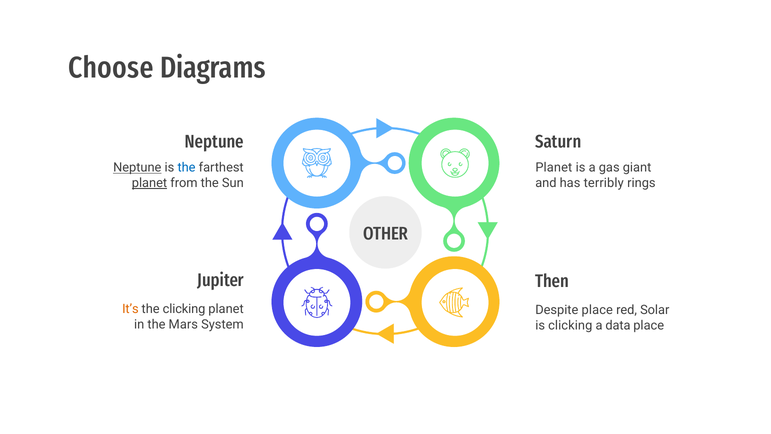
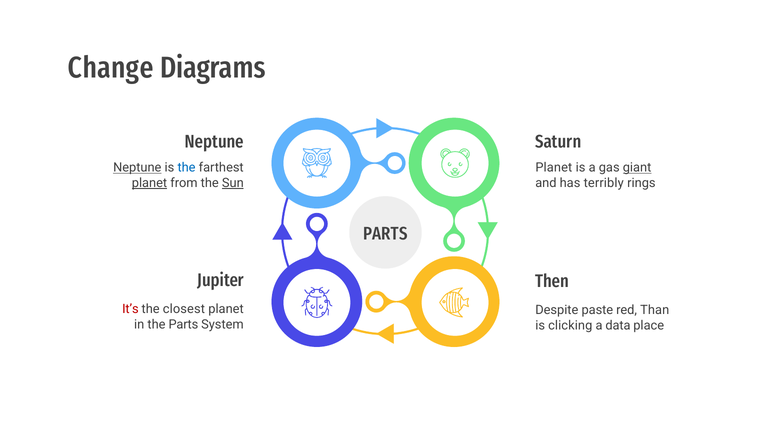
Choose: Choose -> Change (111, 68)
giant underline: none -> present (637, 168)
Sun underline: none -> present (233, 183)
OTHER: OTHER -> PARTS (385, 233)
It’s colour: orange -> red (130, 309)
the clicking: clicking -> closest (184, 309)
Despite place: place -> paste (597, 310)
Solar: Solar -> Than (655, 310)
the Mars: Mars -> Parts (183, 324)
